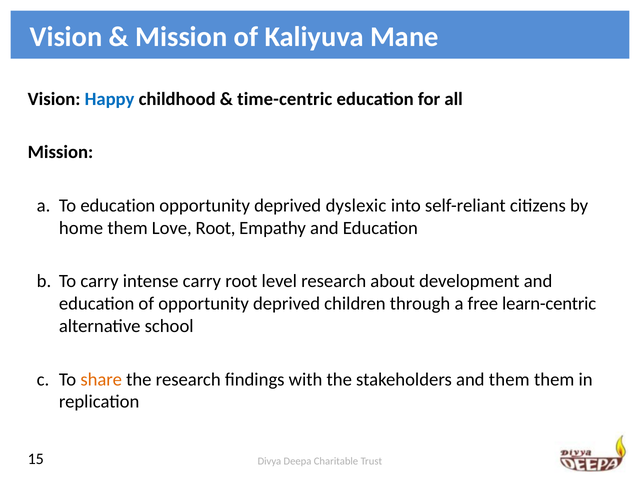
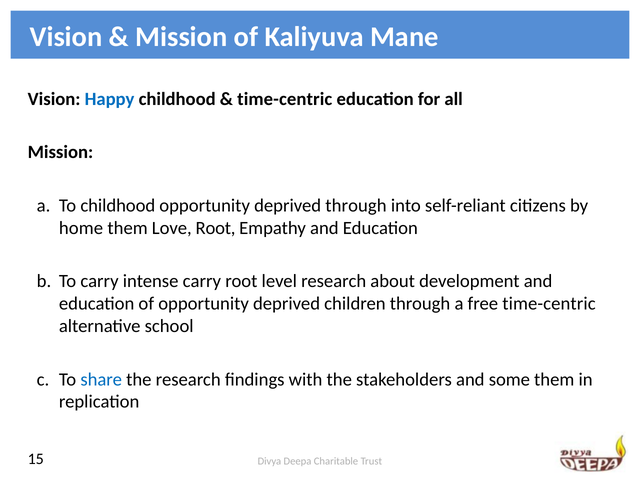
To education: education -> childhood (118, 206)
deprived dyslexic: dyslexic -> through (356, 206)
free learn-centric: learn-centric -> time-centric (549, 304)
share colour: orange -> blue (101, 379)
and them: them -> some (509, 379)
